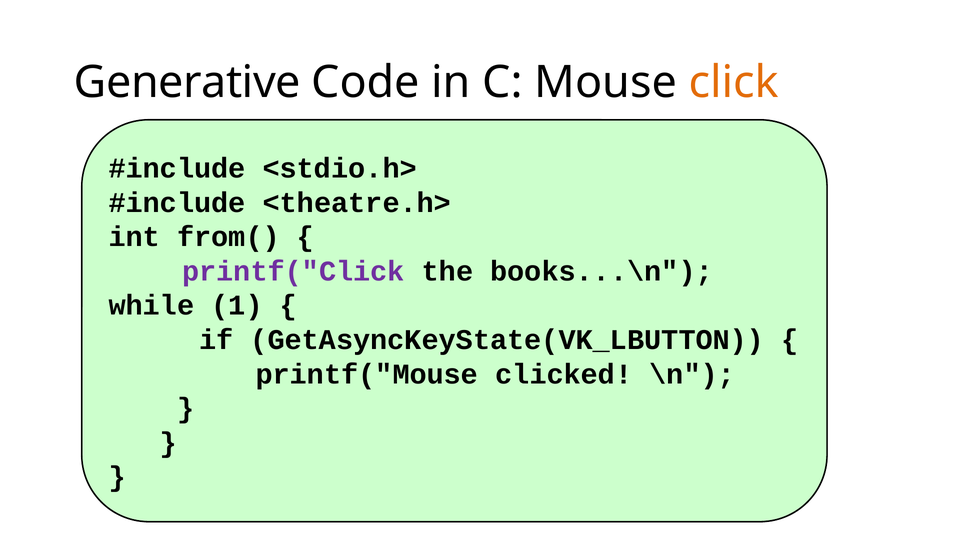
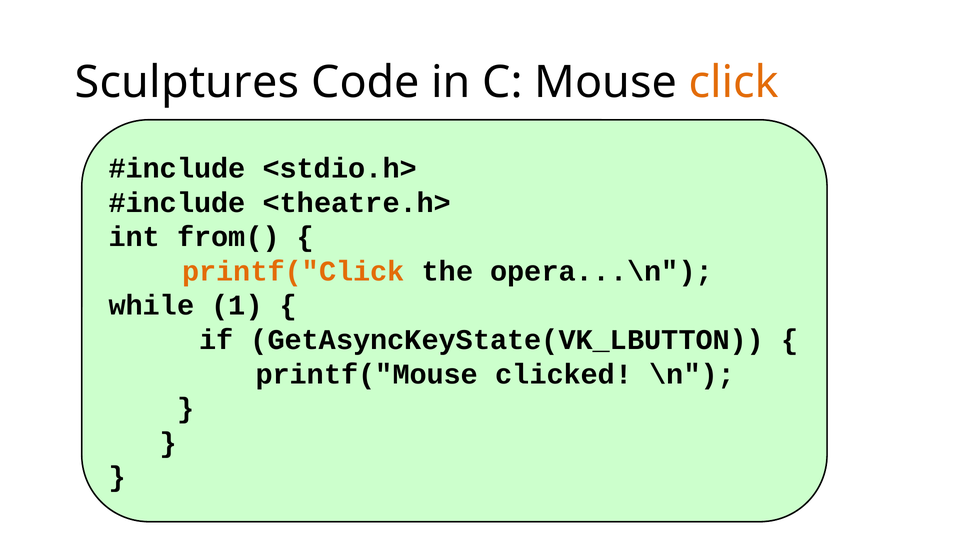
Generative: Generative -> Sculptures (187, 82)
printf("Click colour: purple -> orange (293, 271)
books...\n: books...\n -> opera...\n (602, 271)
